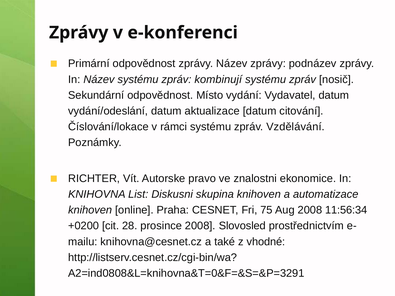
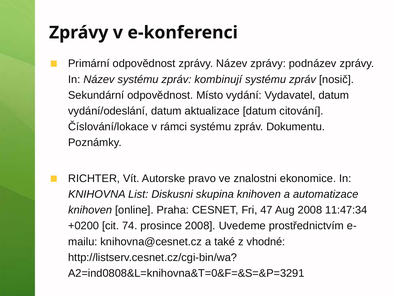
Vzdělávání: Vzdělávání -> Dokumentu (296, 127)
75: 75 -> 47 (266, 210)
11:56:34: 11:56:34 -> 11:47:34 (346, 210)
28: 28 -> 74 (130, 226)
Slovosled: Slovosled -> Uvedeme (242, 226)
